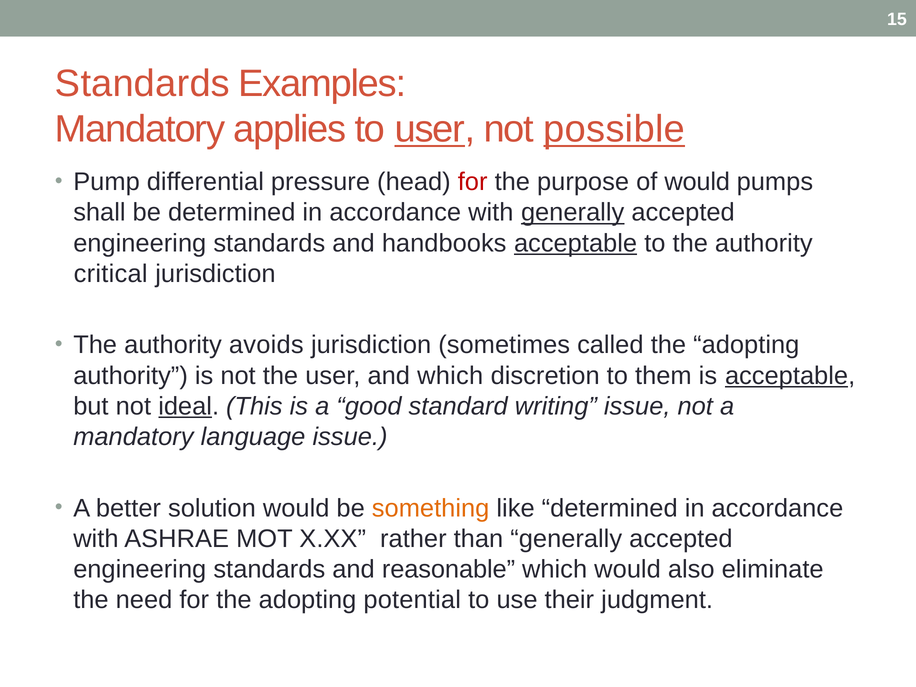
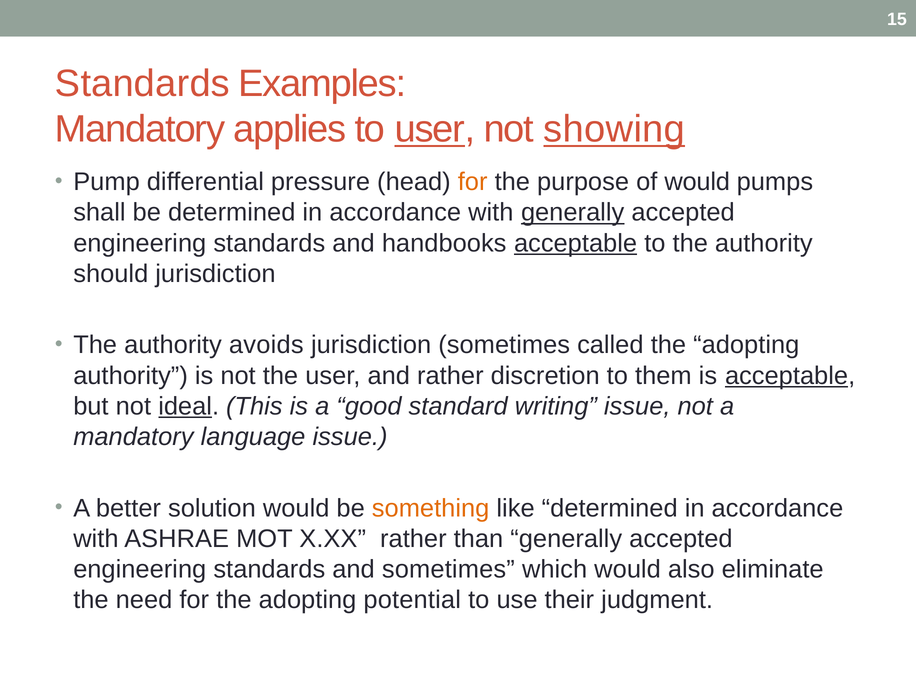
possible: possible -> showing (614, 129)
for colour: red -> orange (473, 182)
critical: critical -> should (111, 274)
and which: which -> rather (450, 376)
and reasonable: reasonable -> sometimes (448, 569)
